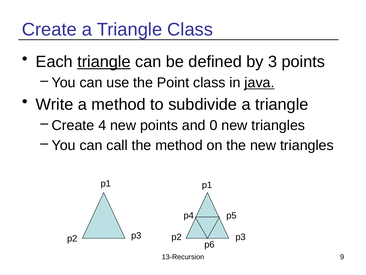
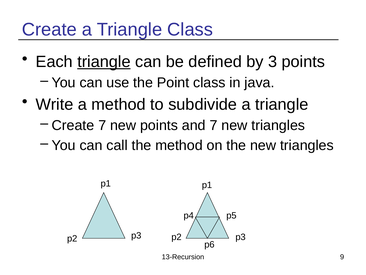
java underline: present -> none (259, 83)
Create 4: 4 -> 7 (102, 125)
and 0: 0 -> 7 (213, 125)
